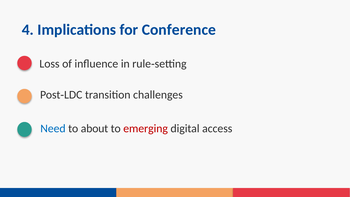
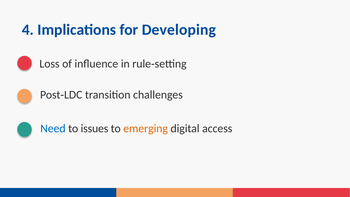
Conference: Conference -> Developing (179, 30)
about: about -> issues (94, 129)
emerging colour: red -> orange (146, 129)
